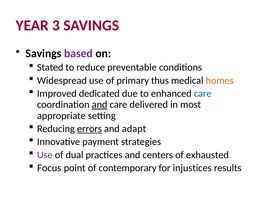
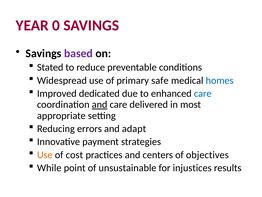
3: 3 -> 0 (56, 25)
thus: thus -> safe (160, 80)
homes colour: orange -> blue (220, 80)
errors underline: present -> none (89, 128)
Use colour: purple -> orange (45, 154)
dual: dual -> cost (74, 154)
exhausted: exhausted -> objectives (207, 154)
Focus: Focus -> While (49, 168)
contemporary: contemporary -> unsustainable (127, 168)
